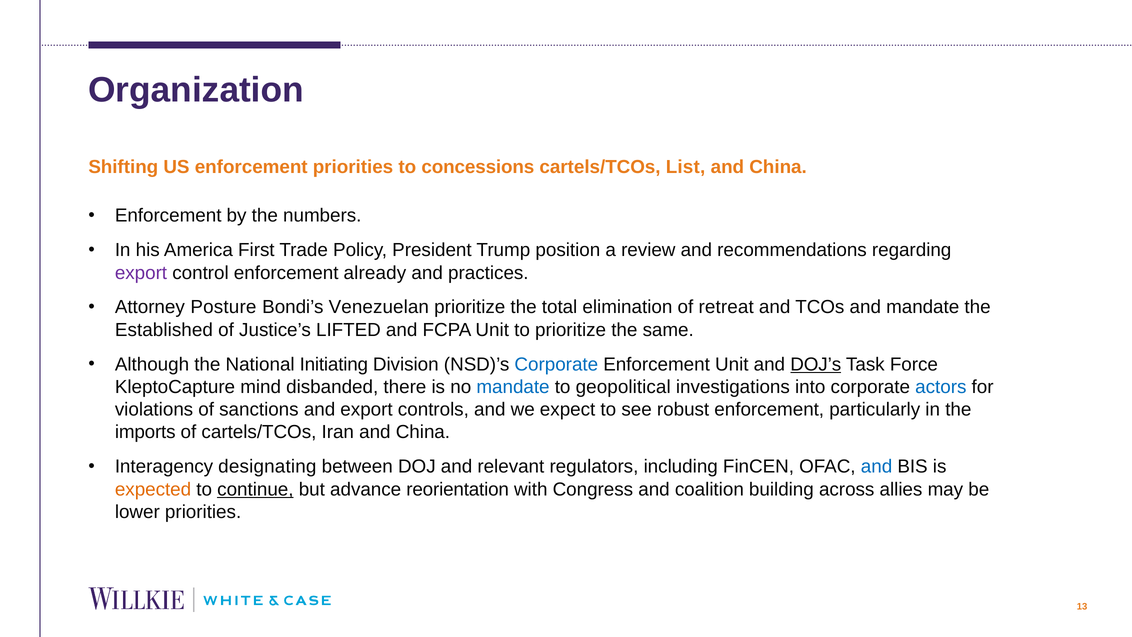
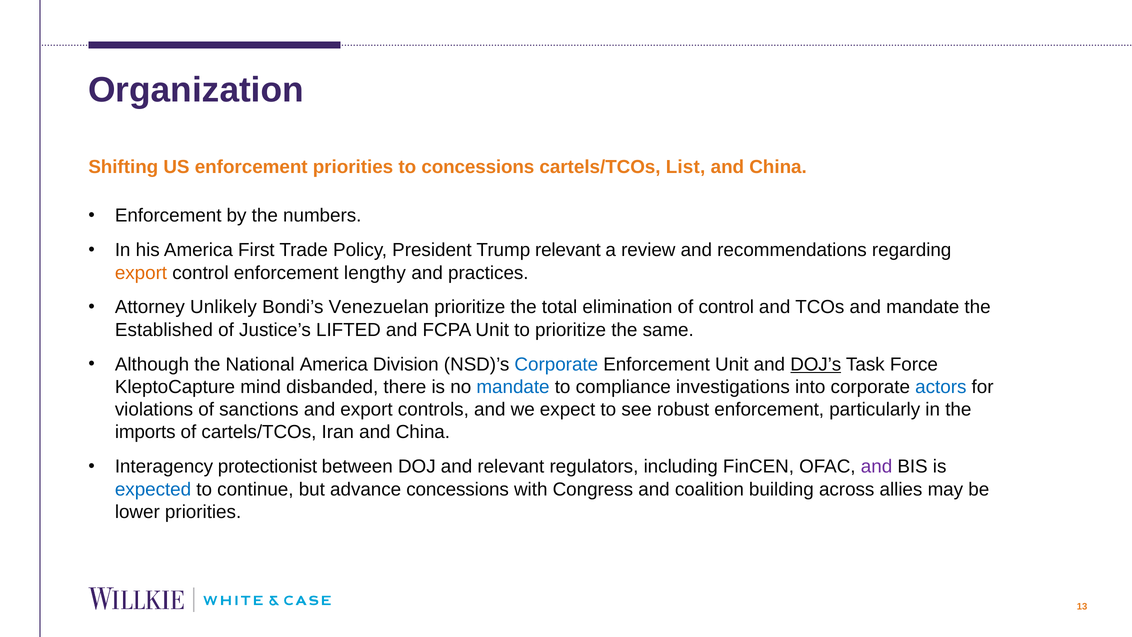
Trump position: position -> relevant (568, 250)
export colour: purple -> orange (141, 273)
already: already -> lengthy (375, 273)
Posture: Posture -> Unlikely (223, 307)
of retreat: retreat -> control (726, 307)
National Initiating: Initiating -> America (334, 364)
geopolitical: geopolitical -> compliance (623, 387)
designating: designating -> protectionist (268, 466)
and colour: blue -> purple (877, 466)
expected colour: orange -> blue (153, 489)
continue underline: present -> none (255, 489)
advance reorientation: reorientation -> concessions (458, 489)
